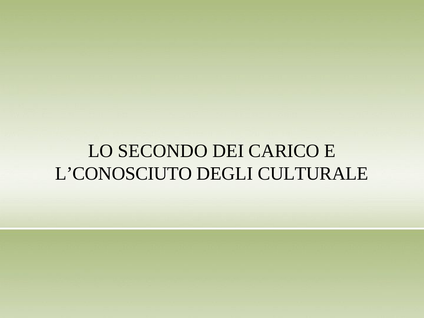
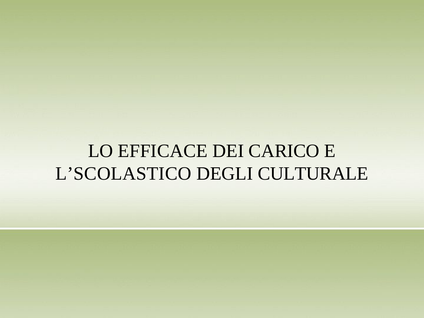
SECONDO: SECONDO -> EFFICACE (163, 151)
L’CONOSCIUTO: L’CONOSCIUTO -> L’SCOLASTICO (123, 174)
